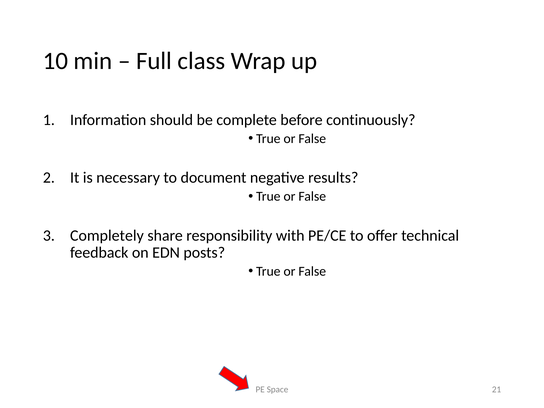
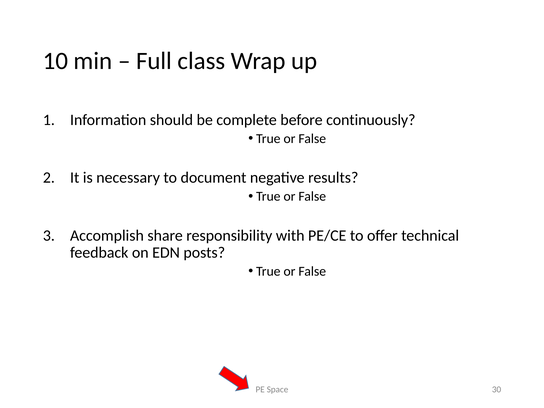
Completely: Completely -> Accomplish (107, 235)
21: 21 -> 30 (497, 390)
